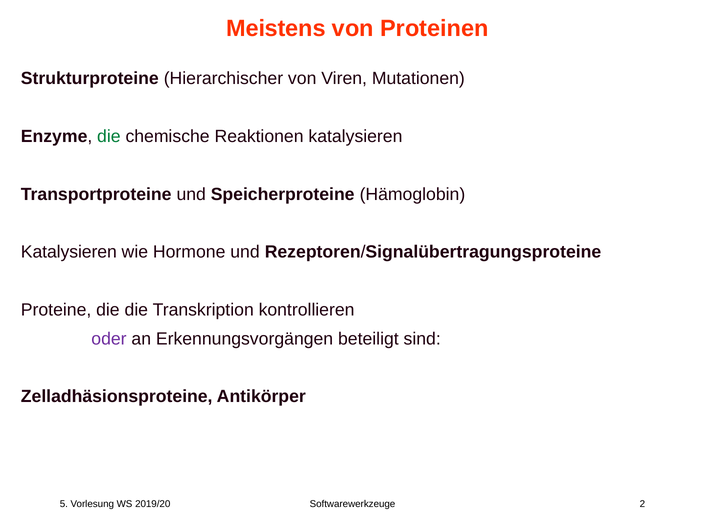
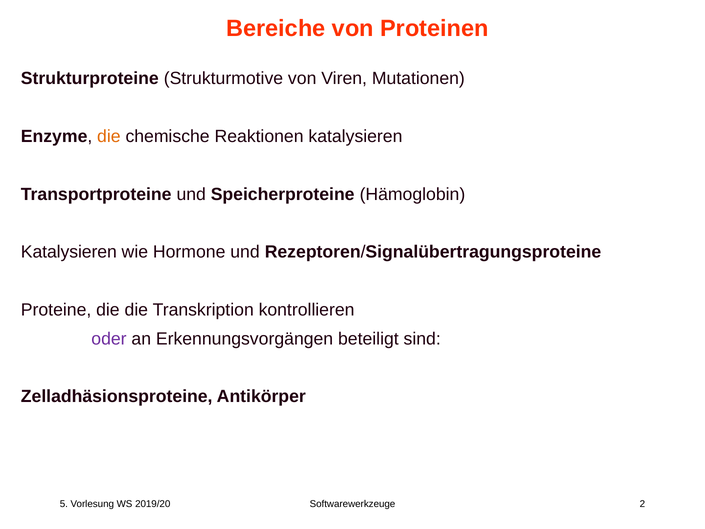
Meistens: Meistens -> Bereiche (276, 29)
Hierarchischer: Hierarchischer -> Strukturmotive (223, 79)
die colour: green -> orange (109, 136)
